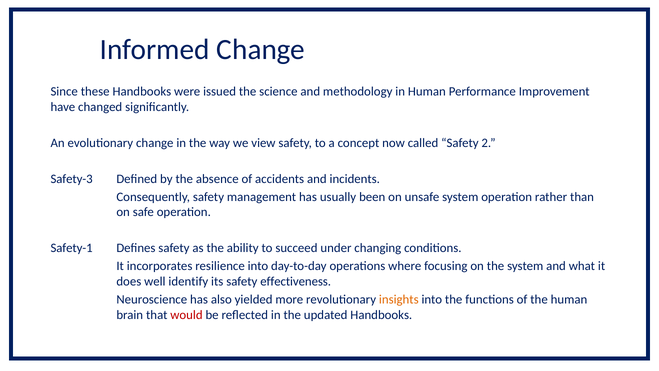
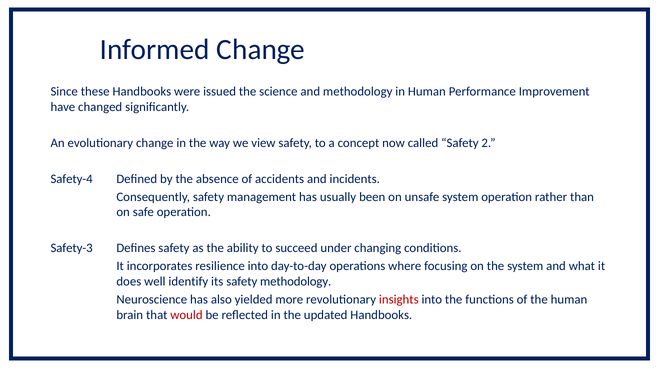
Safety-3: Safety-3 -> Safety-4 (72, 179)
Safety-1: Safety-1 -> Safety-3 (72, 248)
safety effectiveness: effectiveness -> methodology (296, 281)
insights colour: orange -> red (399, 299)
